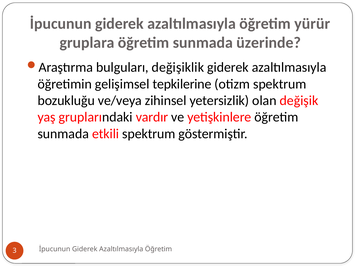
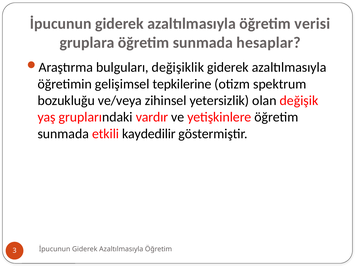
yürür: yürür -> verisi (312, 24)
üzerinde: üzerinde -> hesaplar (269, 43)
etkili spektrum: spektrum -> kaydedilir (149, 133)
